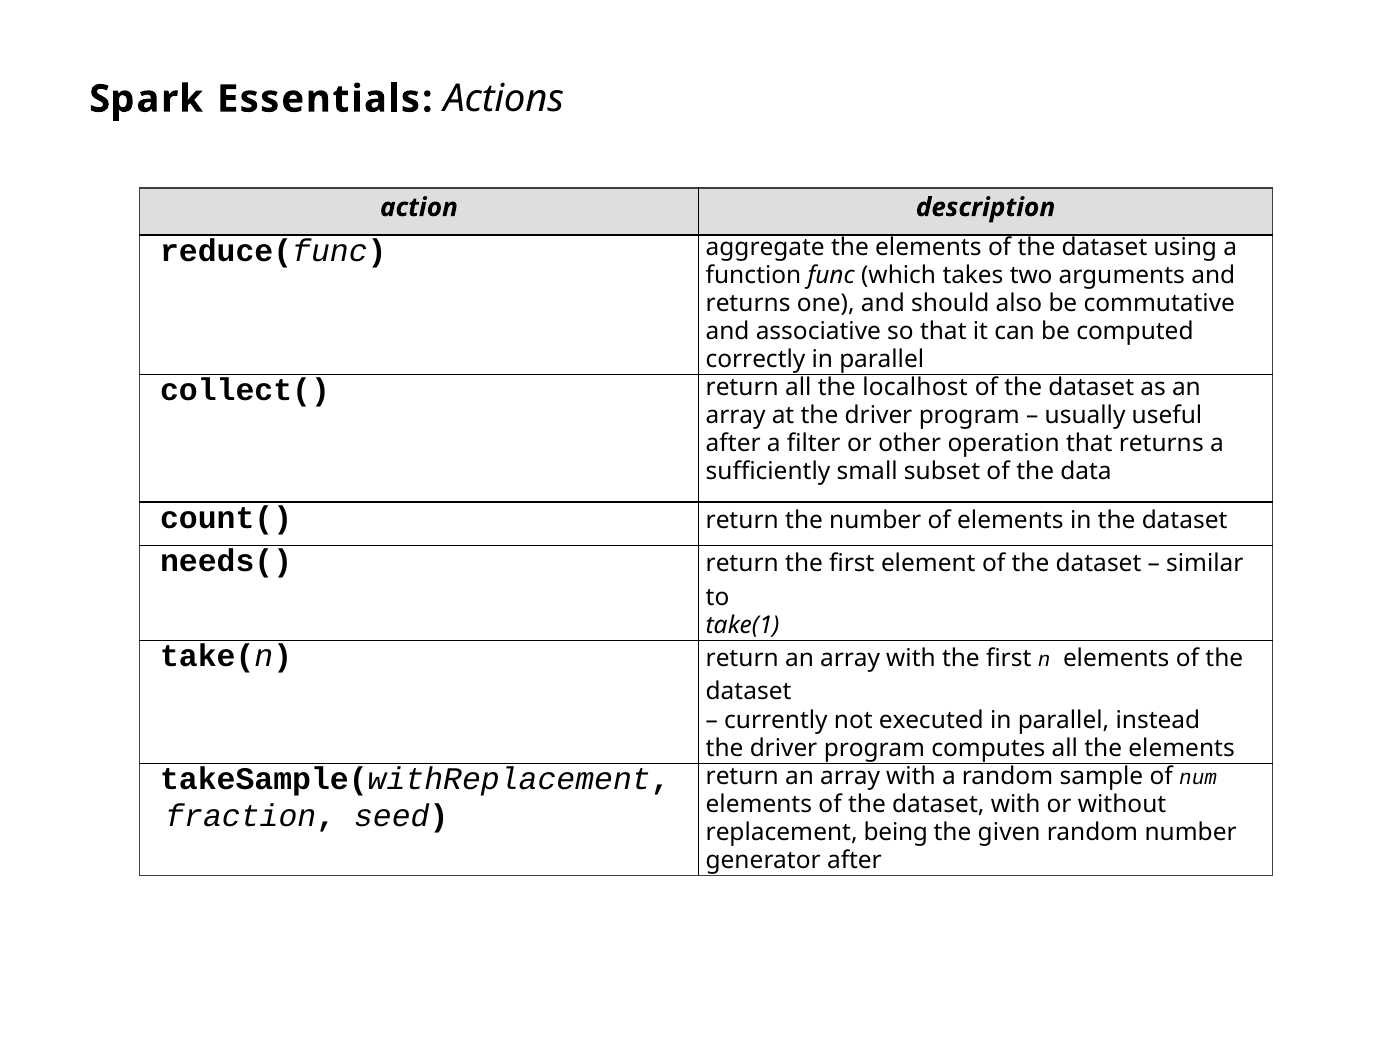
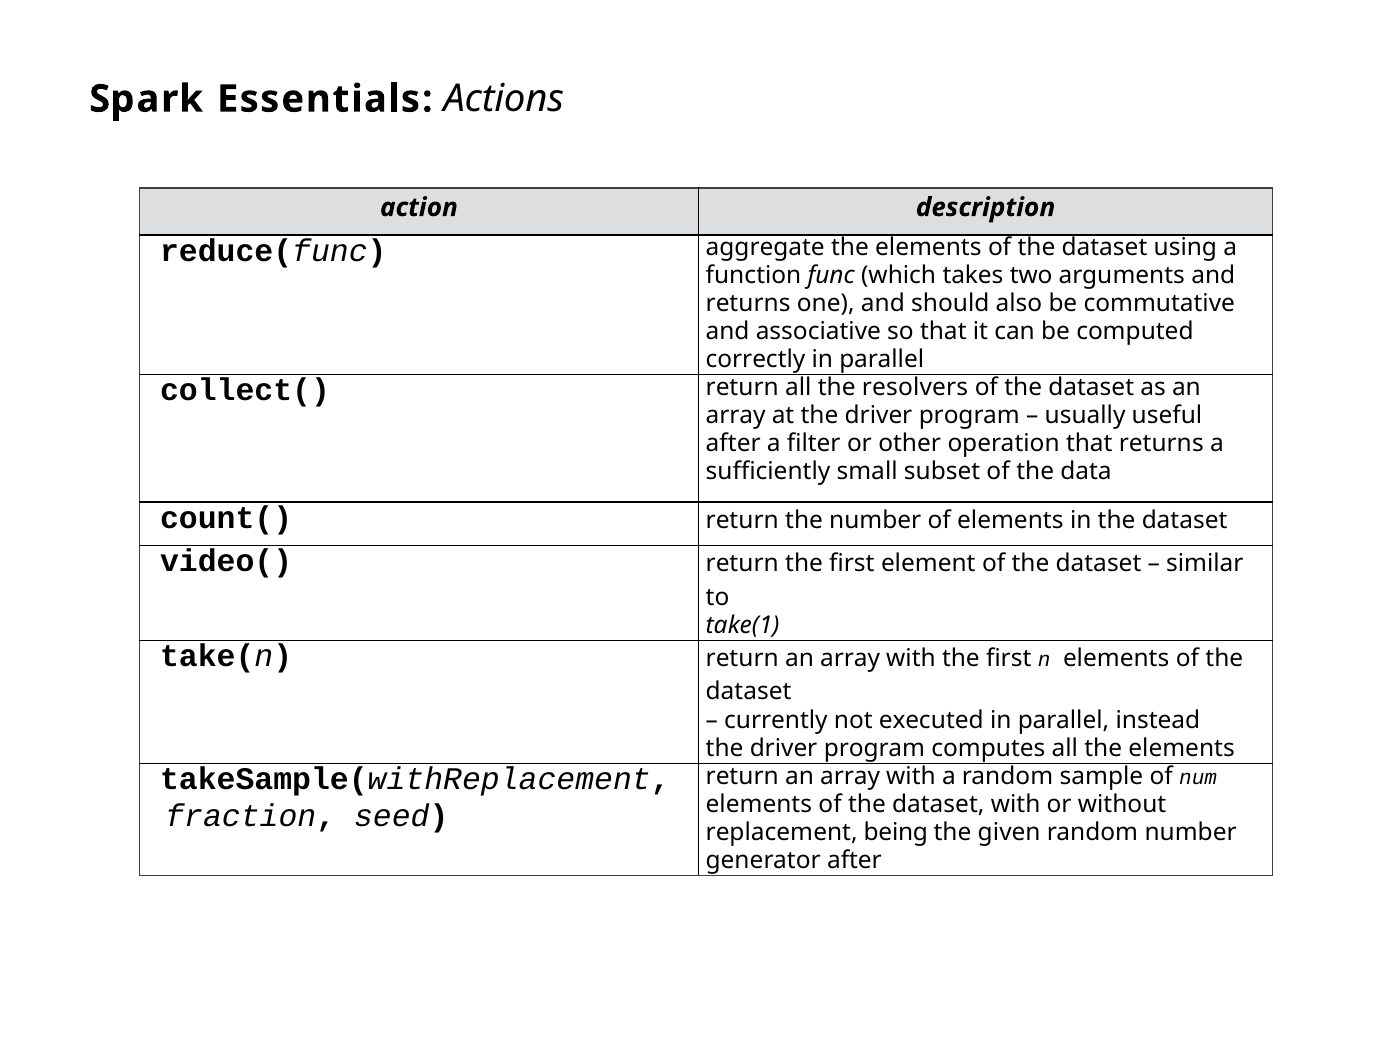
localhost: localhost -> resolvers (915, 388)
needs(: needs( -> video( (226, 562)
